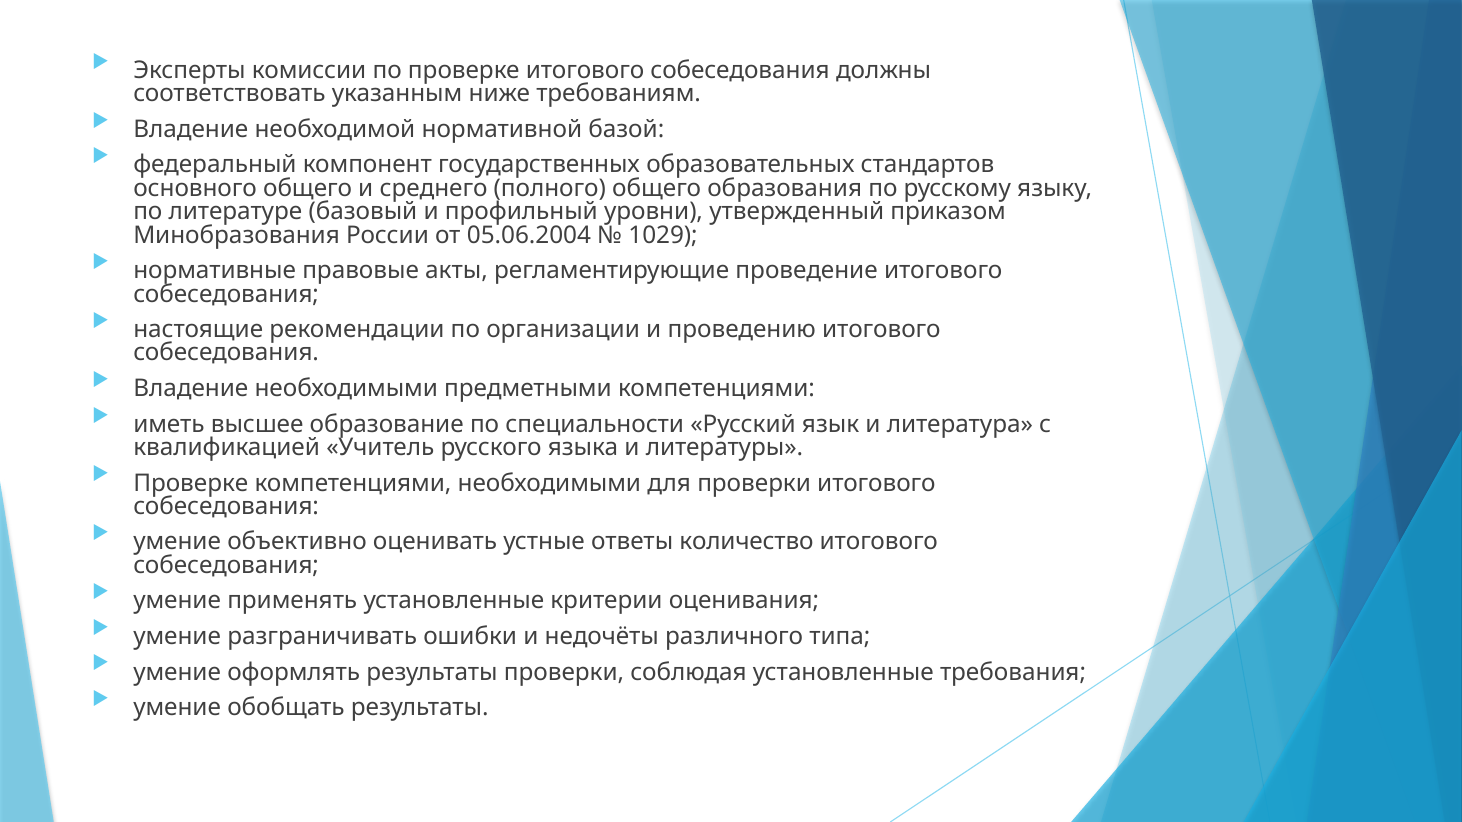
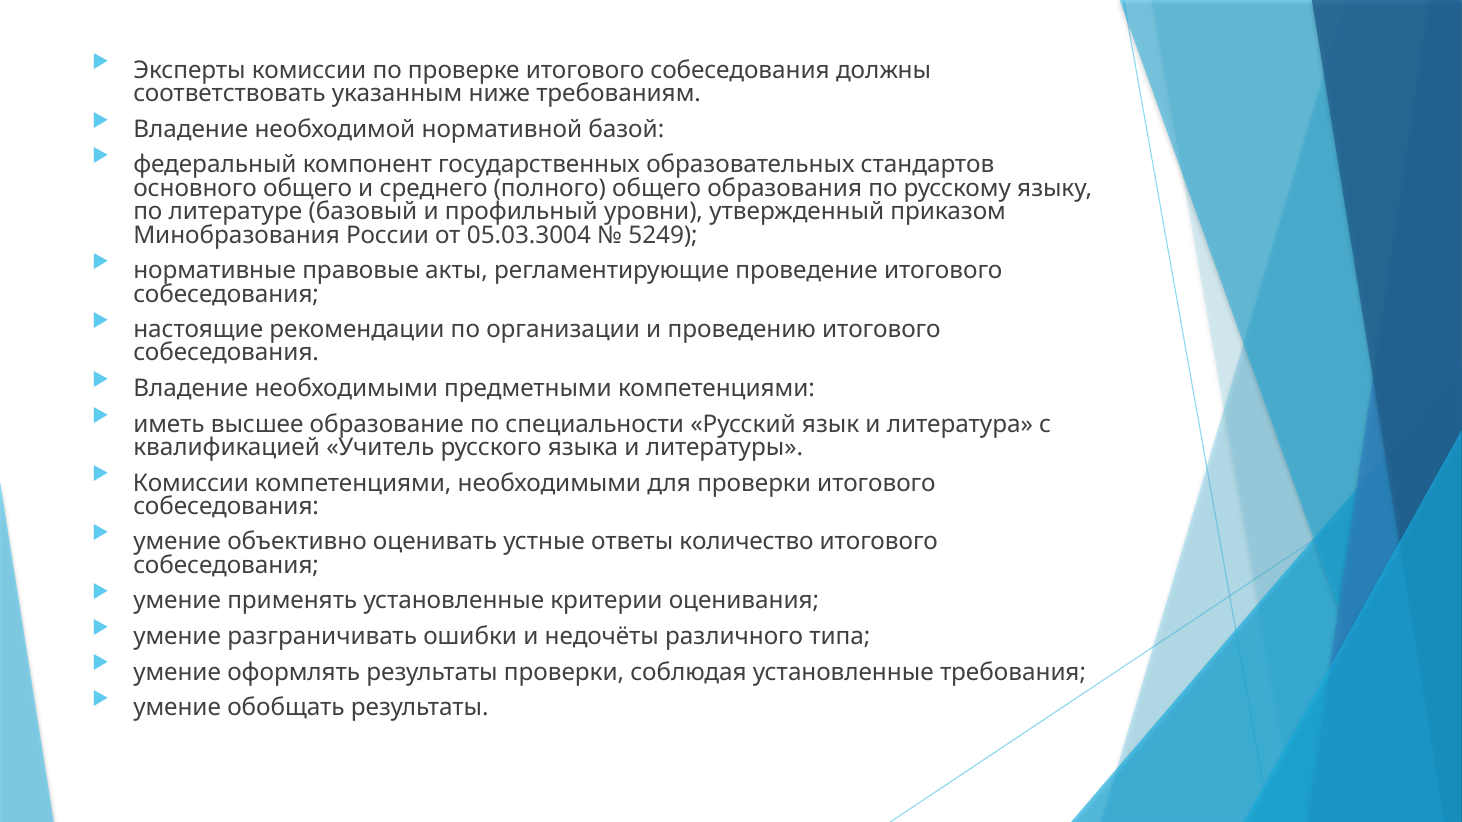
05.06.2004: 05.06.2004 -> 05.03.3004 (529, 235)
1029: 1029 -> 5249 (663, 235)
Проверке: Проверке -> Комиссии (191, 483)
